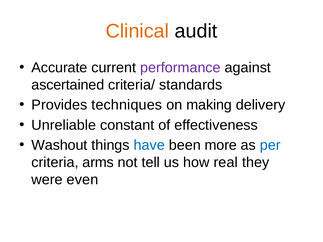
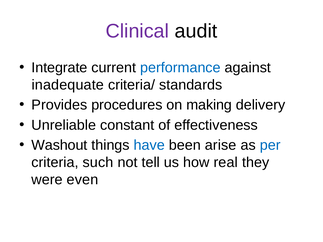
Clinical colour: orange -> purple (137, 31)
Accurate: Accurate -> Integrate (59, 68)
performance colour: purple -> blue (180, 68)
ascertained: ascertained -> inadequate (68, 85)
techniques: techniques -> procedures (127, 105)
more: more -> arise (221, 145)
arms: arms -> such (98, 163)
